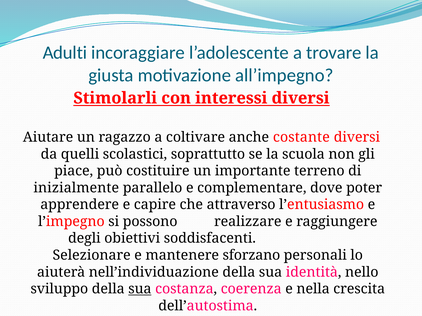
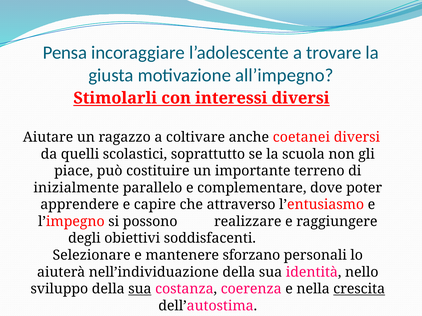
Adulti: Adulti -> Pensa (65, 53)
costante: costante -> coetanei (301, 137)
crescita underline: none -> present (359, 289)
